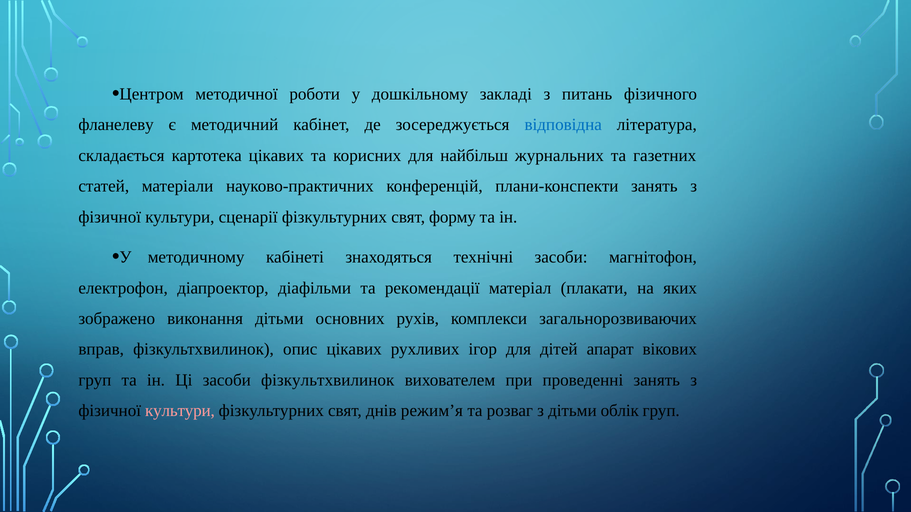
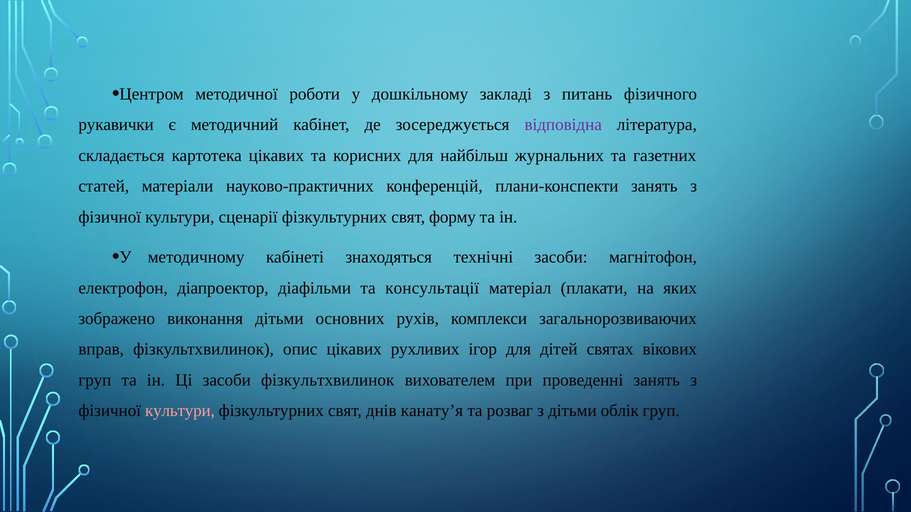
фланелеву: фланелеву -> рукавички (116, 125)
відповідна colour: blue -> purple (563, 125)
рекомендації: рекомендації -> консультації (432, 288)
апарат: апарат -> святах (610, 350)
режим’я: режим’я -> канату’я (432, 411)
